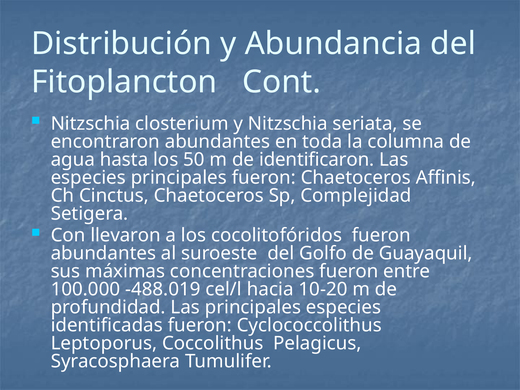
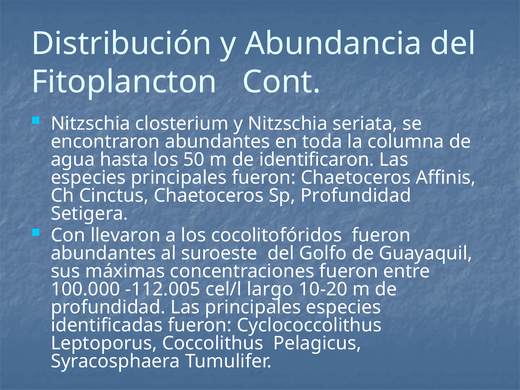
Sp Complejidad: Complejidad -> Profundidad (356, 196)
-488.019: -488.019 -> -112.005 (163, 289)
hacia: hacia -> largo (270, 289)
